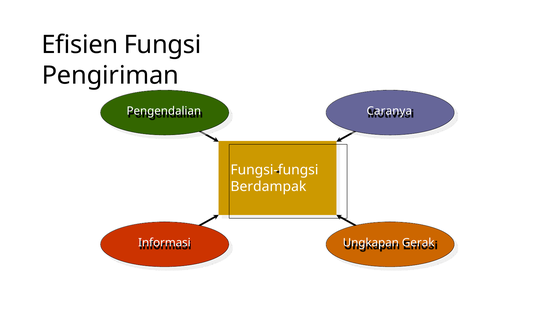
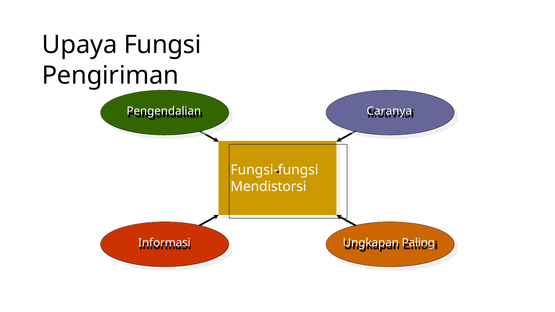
Efisien: Efisien -> Upaya (80, 45)
Berdampak: Berdampak -> Mendistorsi (268, 187)
Gerak: Gerak -> Paling (418, 243)
